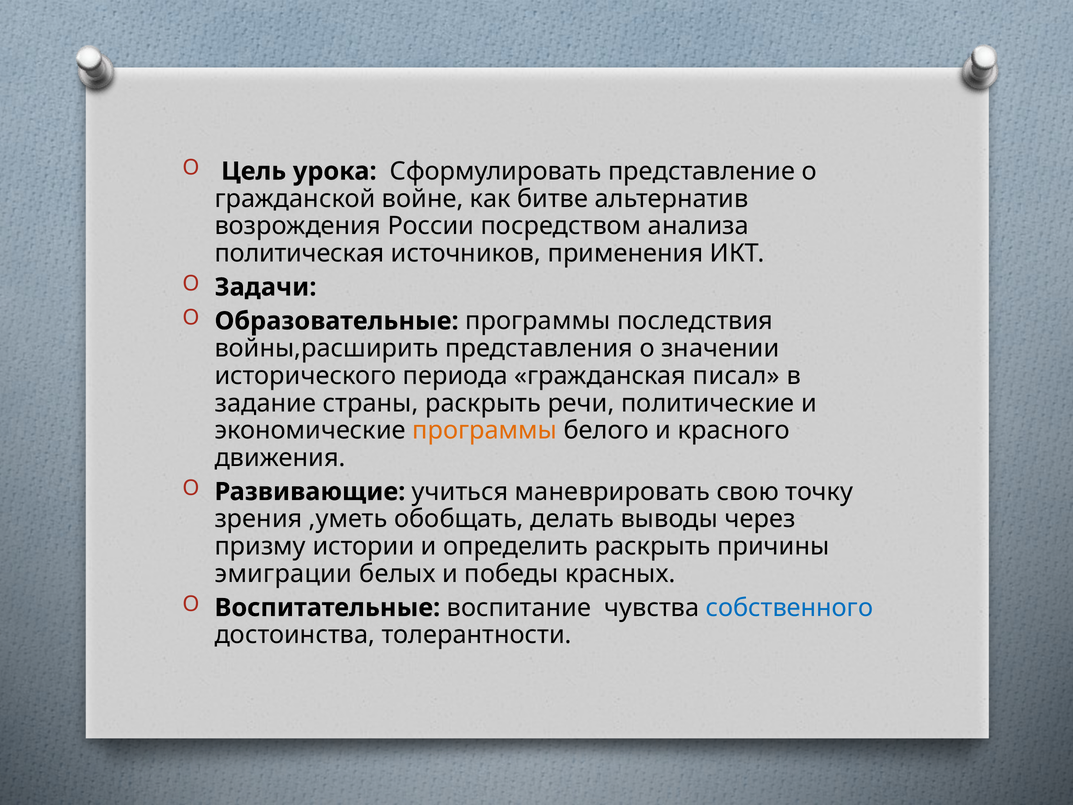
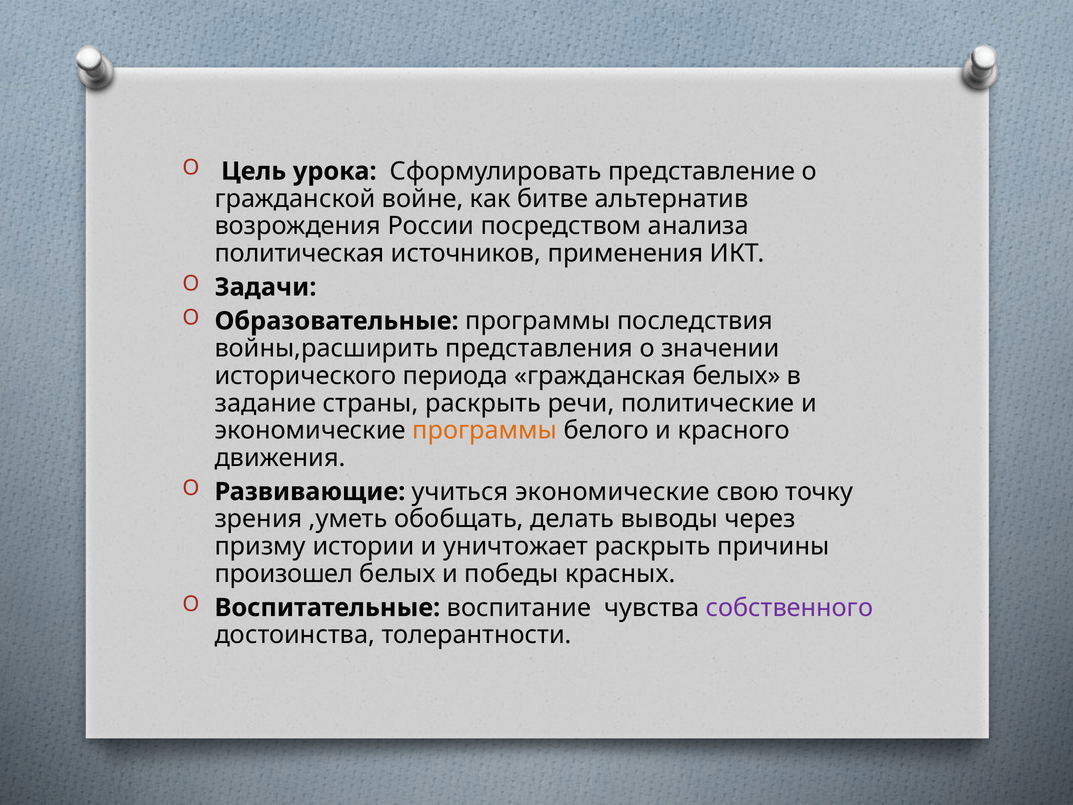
гражданская писал: писал -> белых (737, 376)
учиться маневрировать: маневрировать -> экономические (612, 492)
определить: определить -> уничтожает (516, 546)
эмиграции: эмиграции -> произошел (284, 574)
собственного colour: blue -> purple (789, 608)
